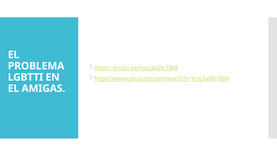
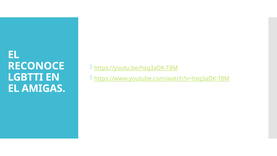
PROBLEMA: PROBLEMA -> RECONOCE (36, 66)
